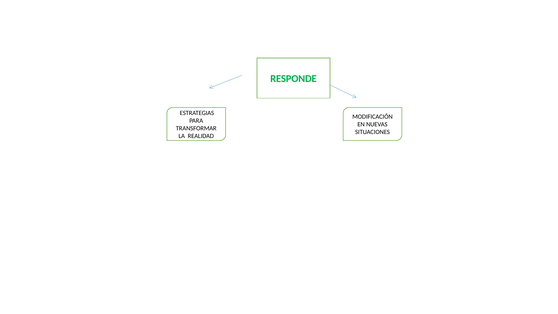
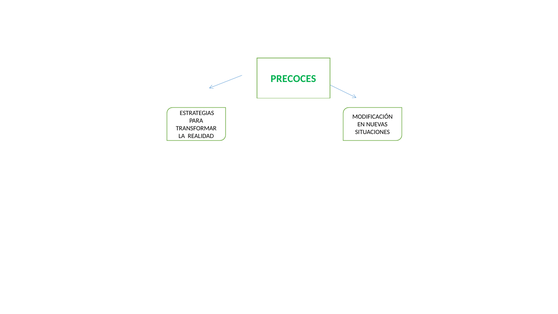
RESPONDE: RESPONDE -> PRECOCES (293, 79)
